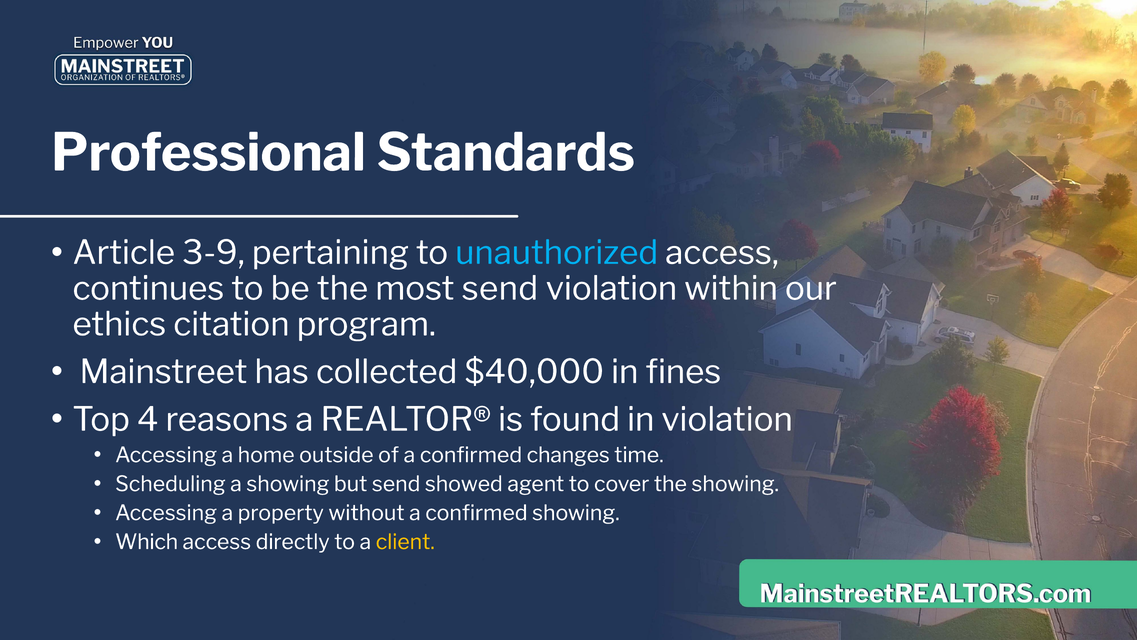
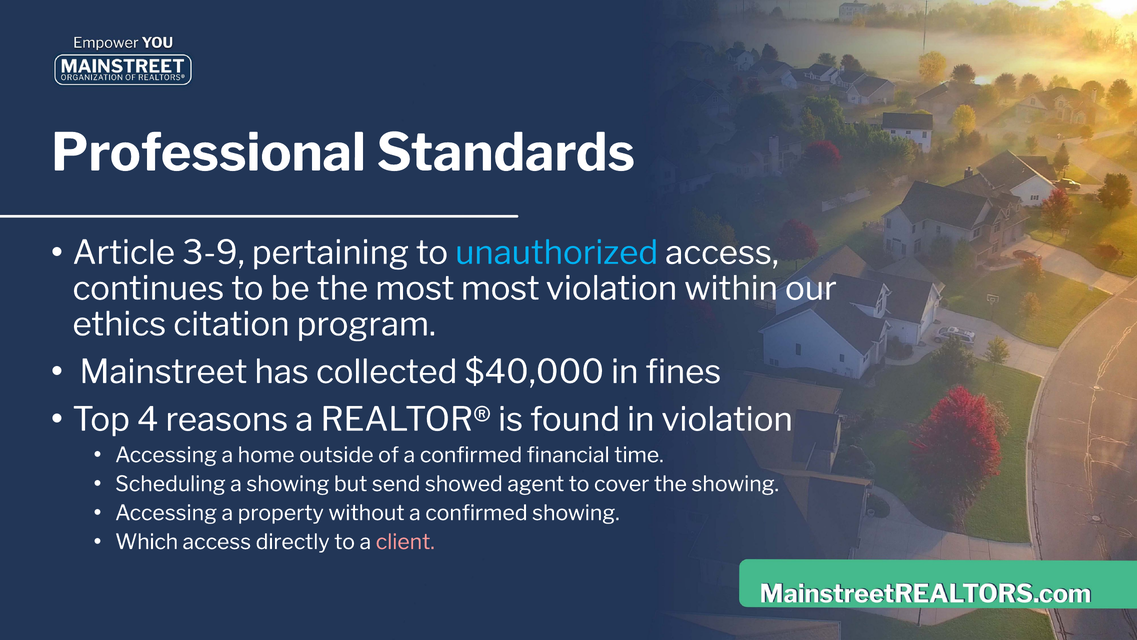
most send: send -> most (500, 288)
changes: changes -> financial (568, 455)
client colour: yellow -> pink (405, 542)
